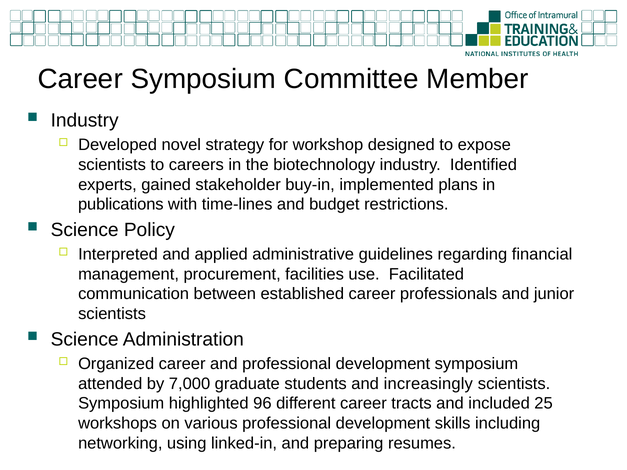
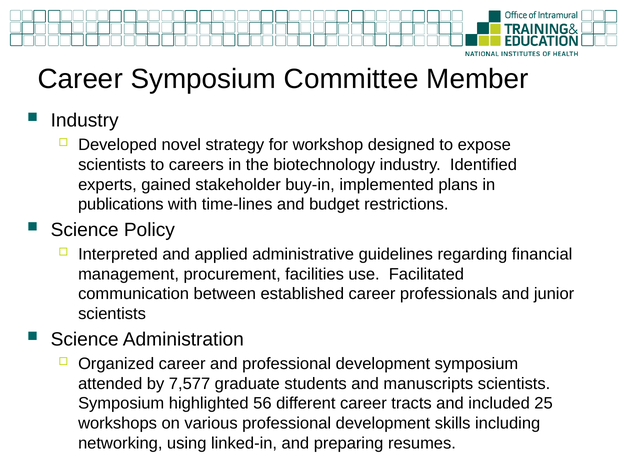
7,000: 7,000 -> 7,577 (190, 384)
increasingly: increasingly -> manuscripts (428, 384)
96: 96 -> 56 (262, 404)
